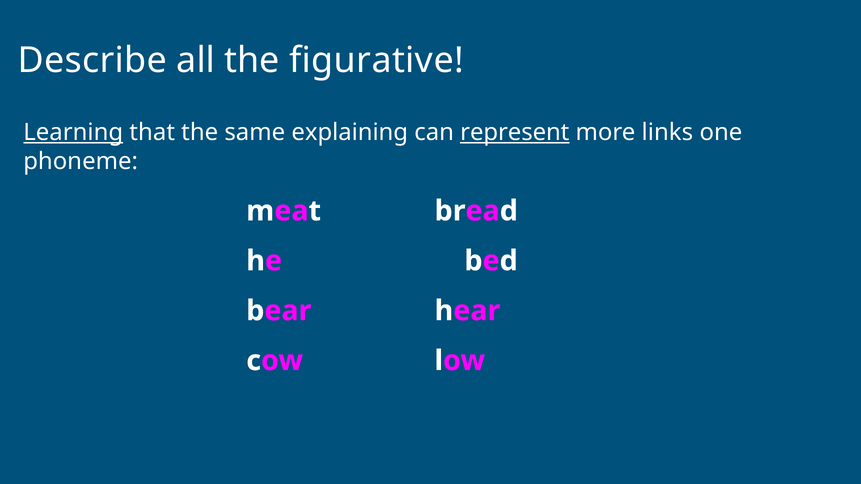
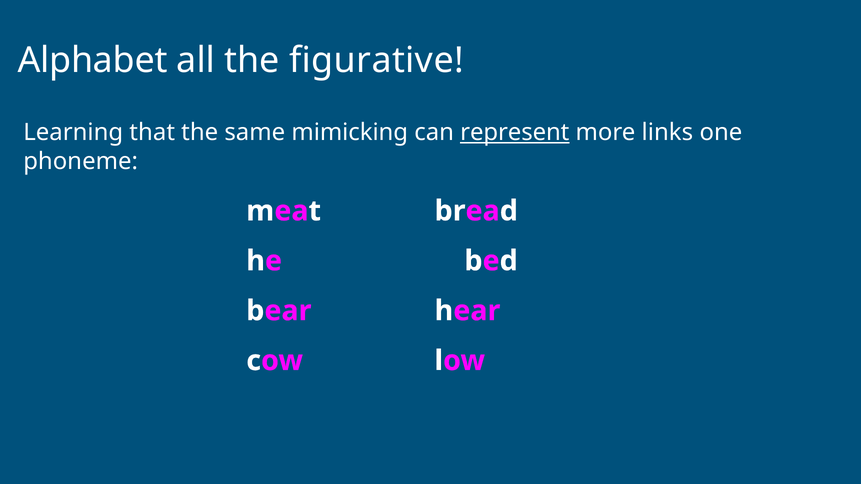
Describe: Describe -> Alphabet (93, 61)
Learning underline: present -> none (73, 133)
explaining: explaining -> mimicking (350, 133)
